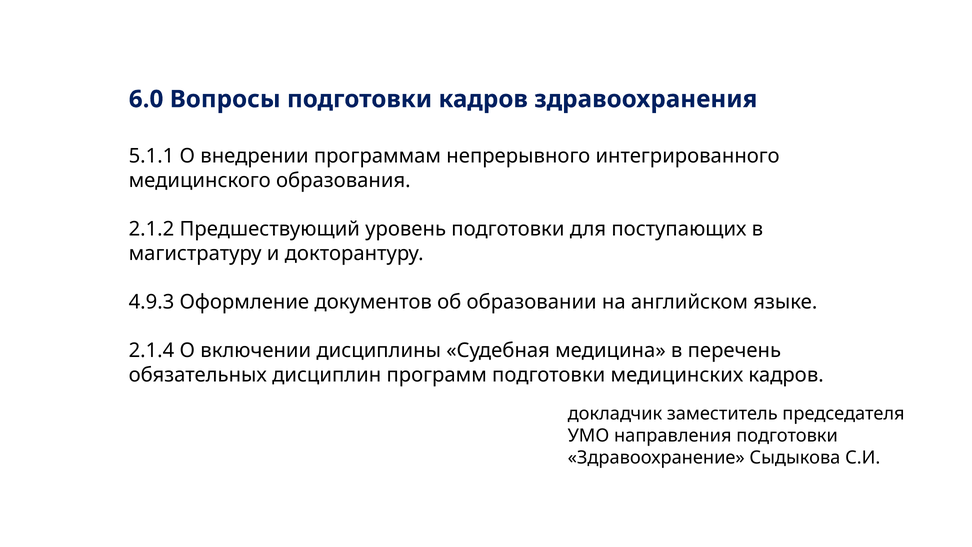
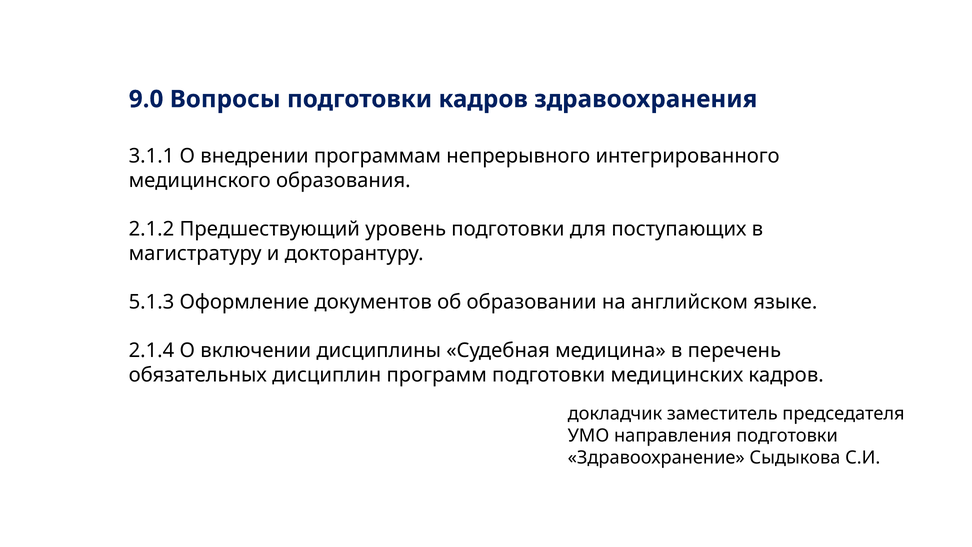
6.0: 6.0 -> 9.0 (146, 99)
5.1.1: 5.1.1 -> 3.1.1 (151, 156)
4.9.3: 4.9.3 -> 5.1.3 (151, 302)
